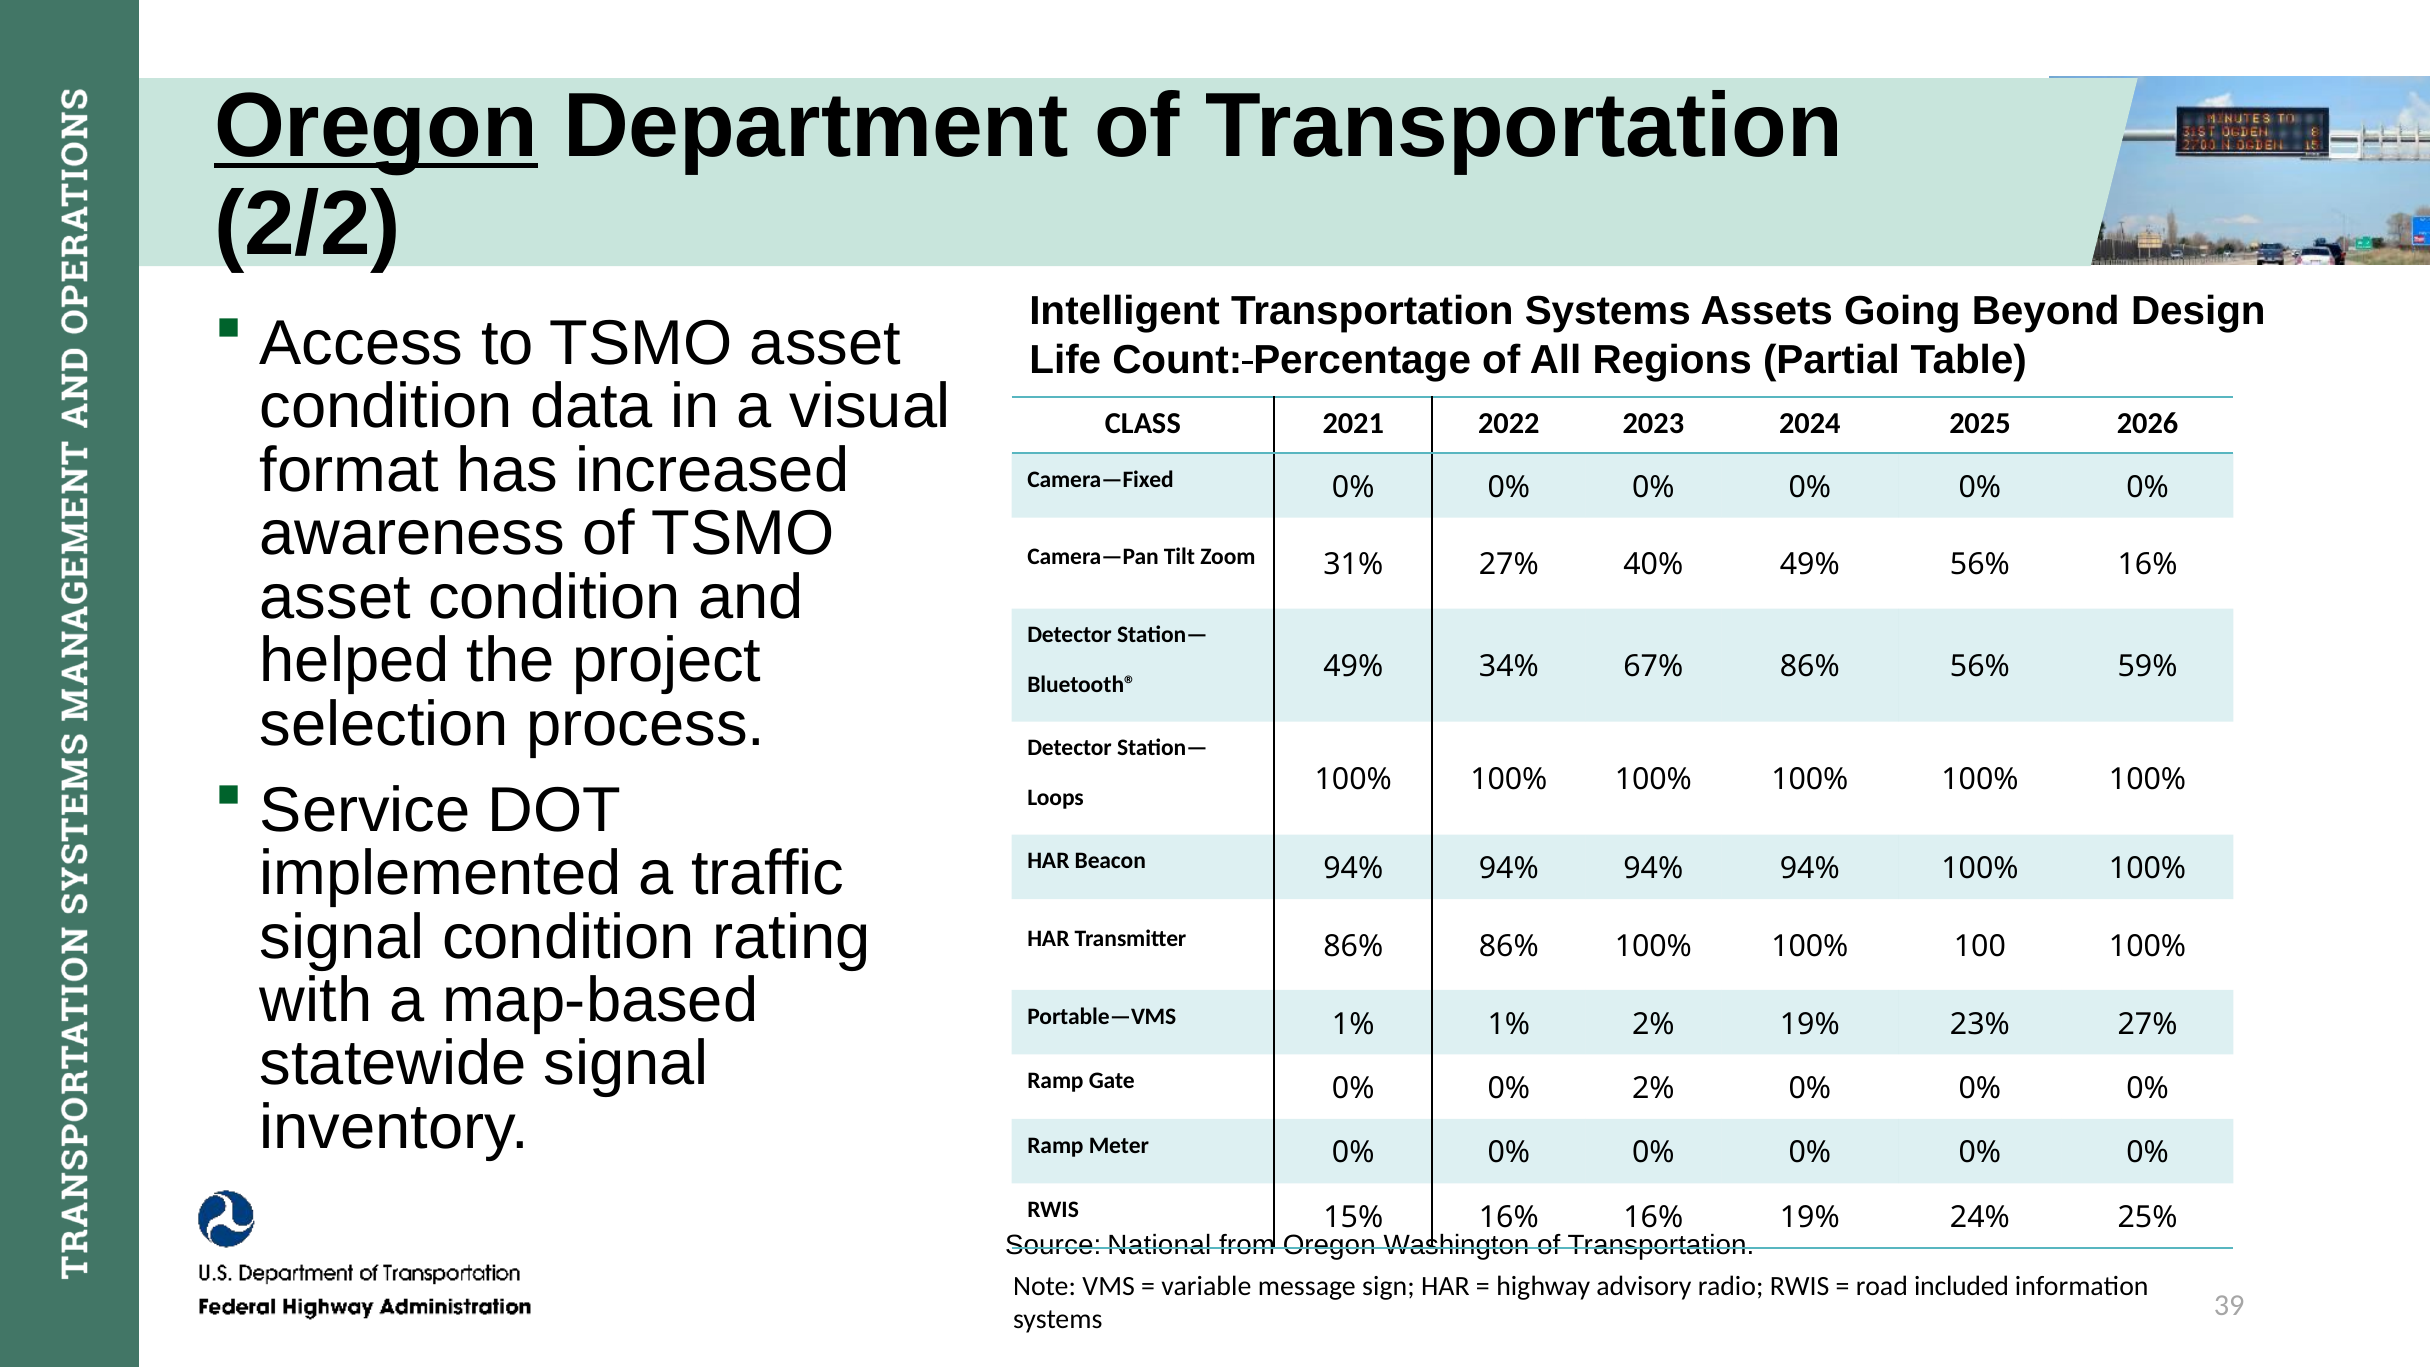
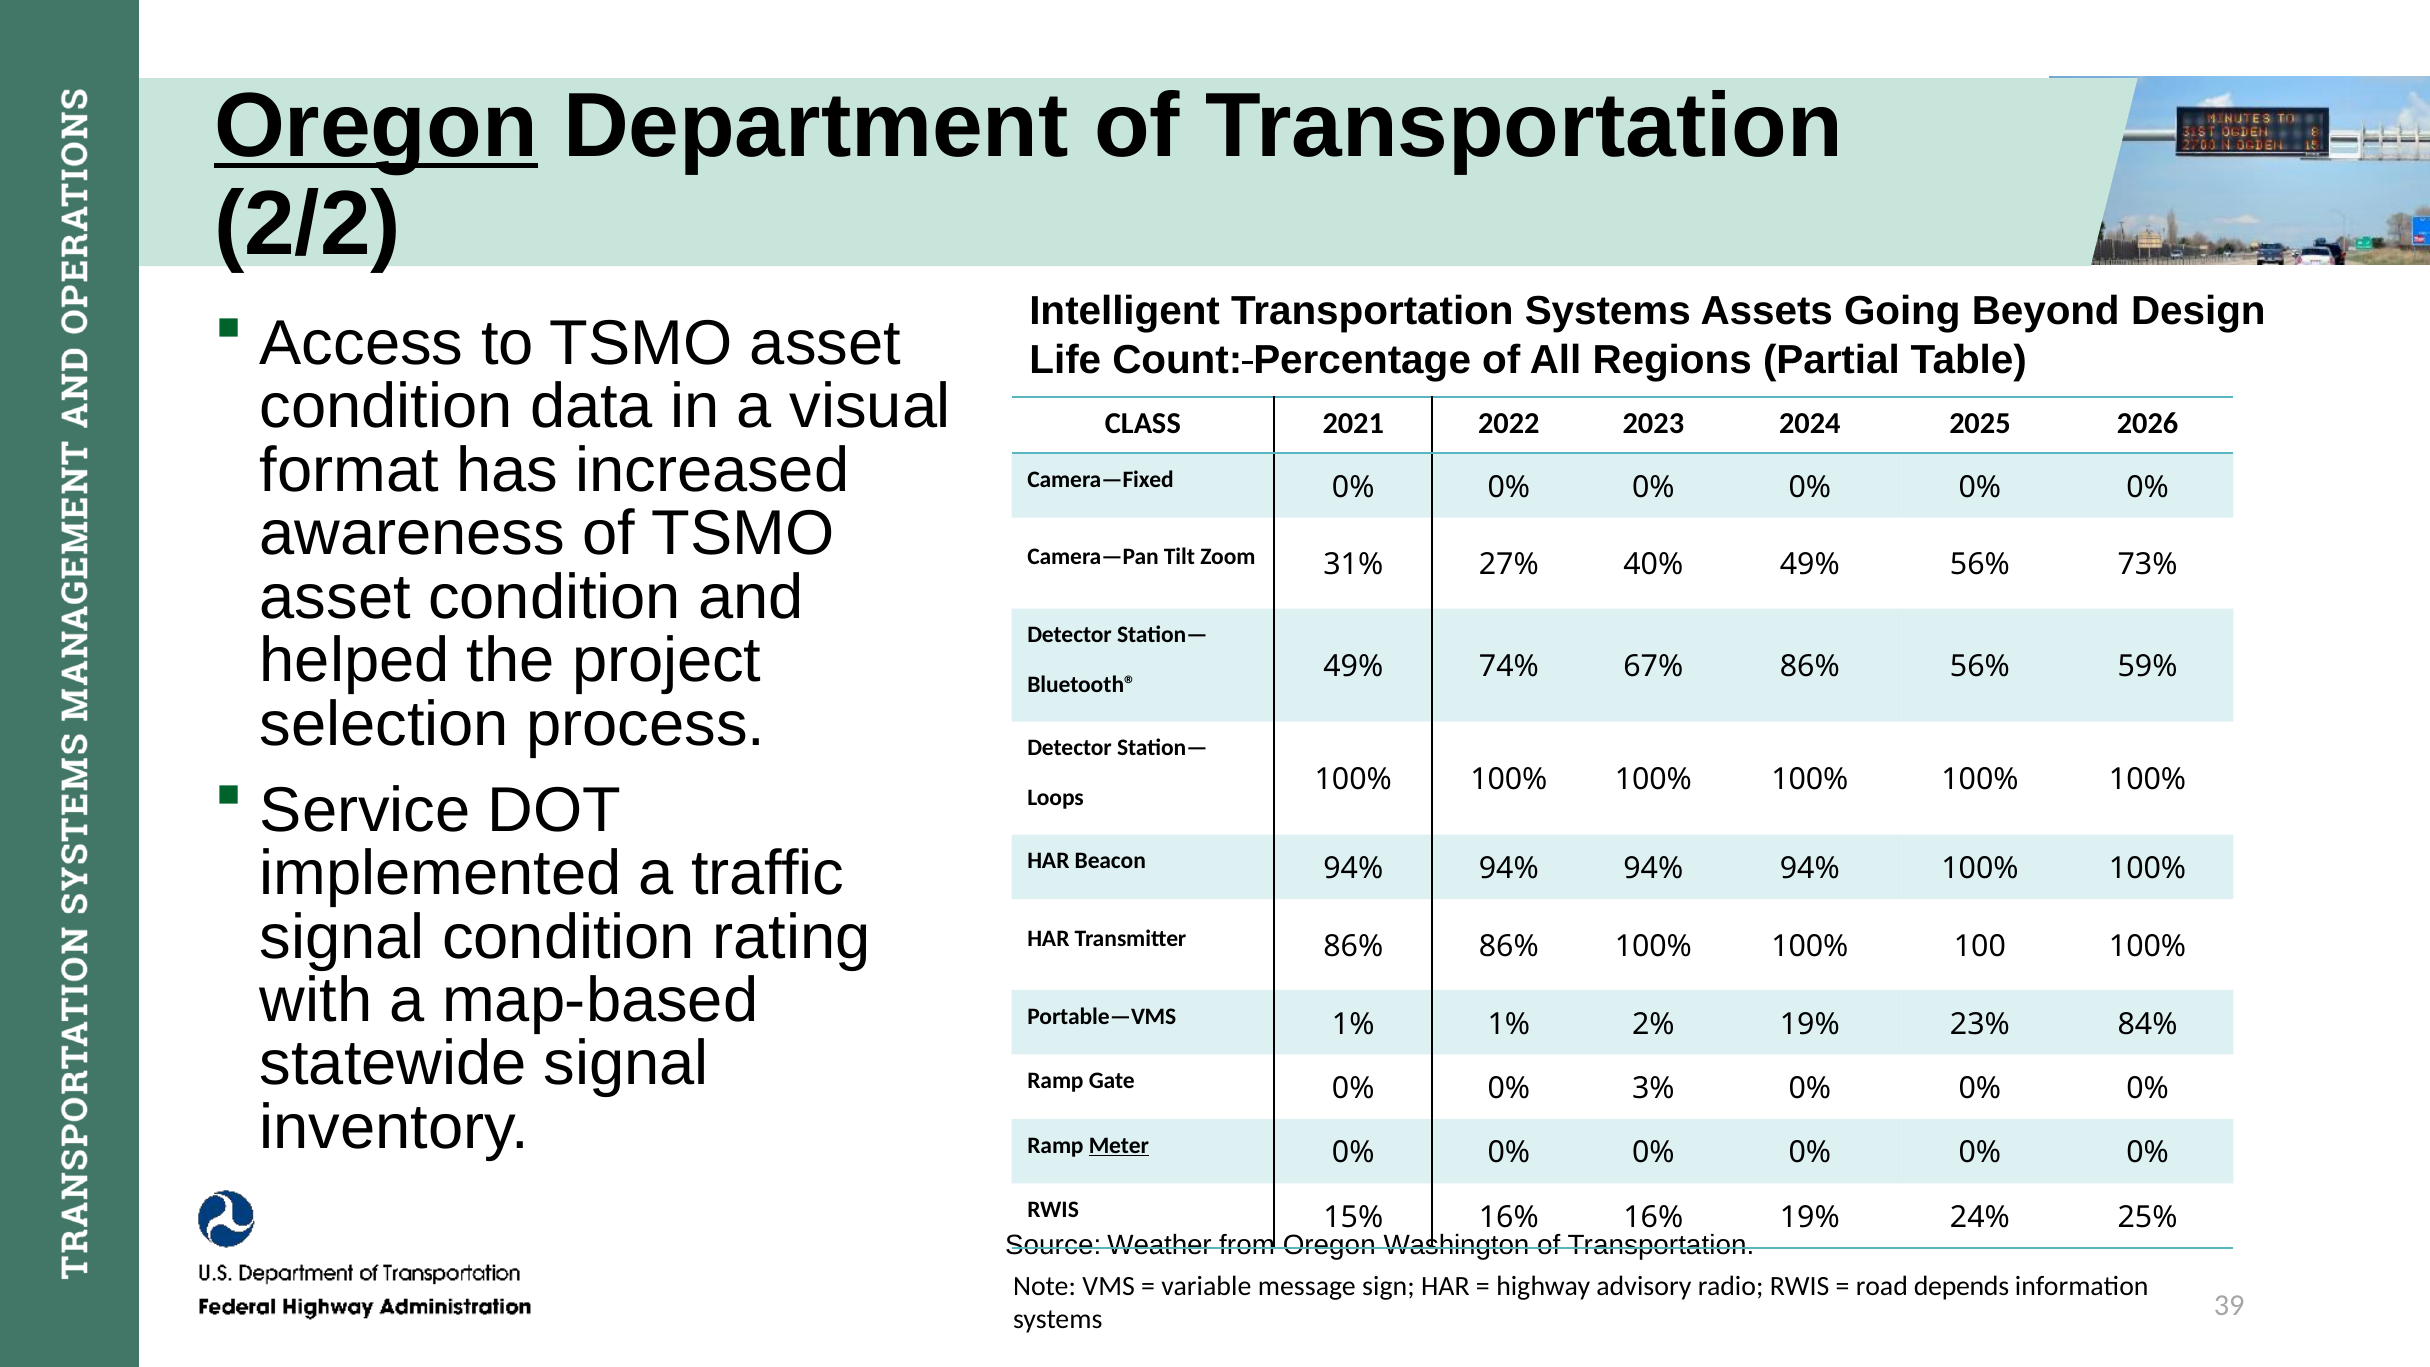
56% 16%: 16% -> 73% (2148, 565)
34%: 34% -> 74% (1509, 667)
23% 27%: 27% -> 84% (2148, 1024)
0% 2%: 2% -> 3% (1653, 1088)
Meter underline: none -> present (1119, 1145)
National: National -> Weather (1160, 1245)
included: included -> depends (1962, 1286)
